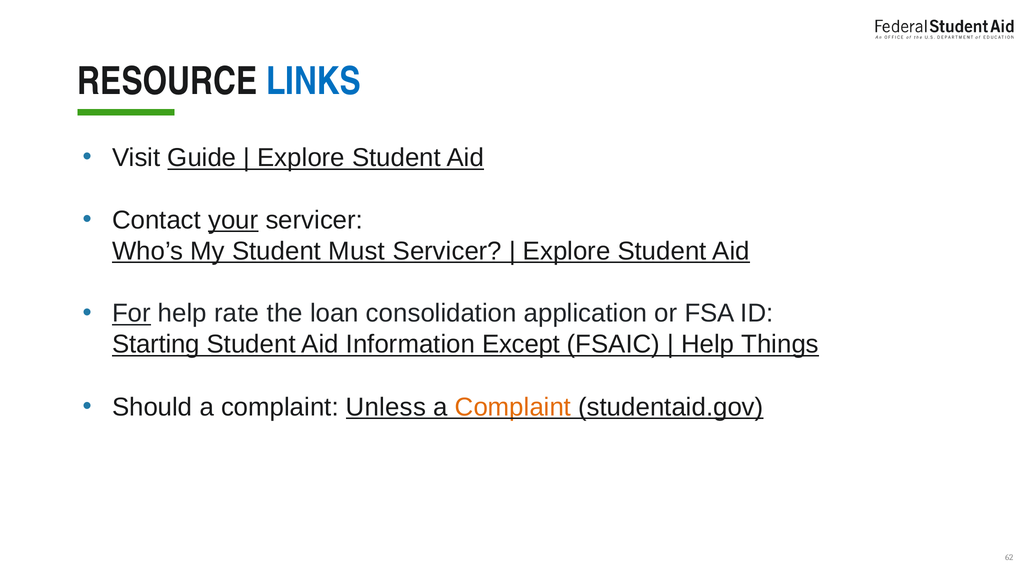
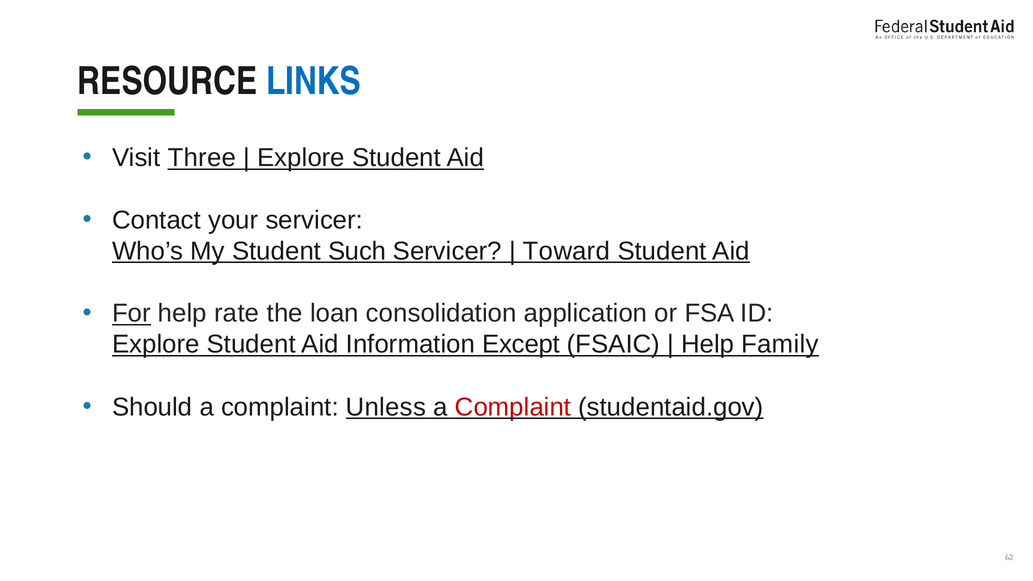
Guide: Guide -> Three (202, 158)
your underline: present -> none (233, 220)
Must: Must -> Such (357, 251)
Explore: Explore -> Toward (567, 251)
Starting: Starting -> Explore (156, 344)
Things: Things -> Family (780, 344)
Complaint colour: orange -> red (513, 407)
